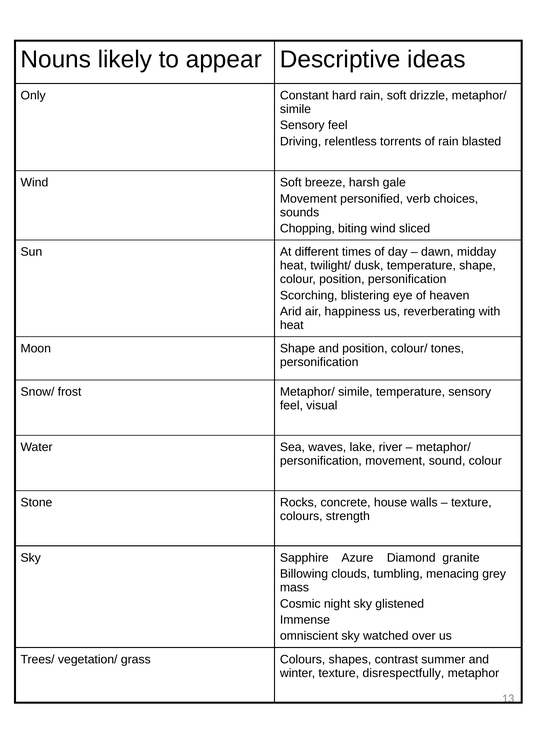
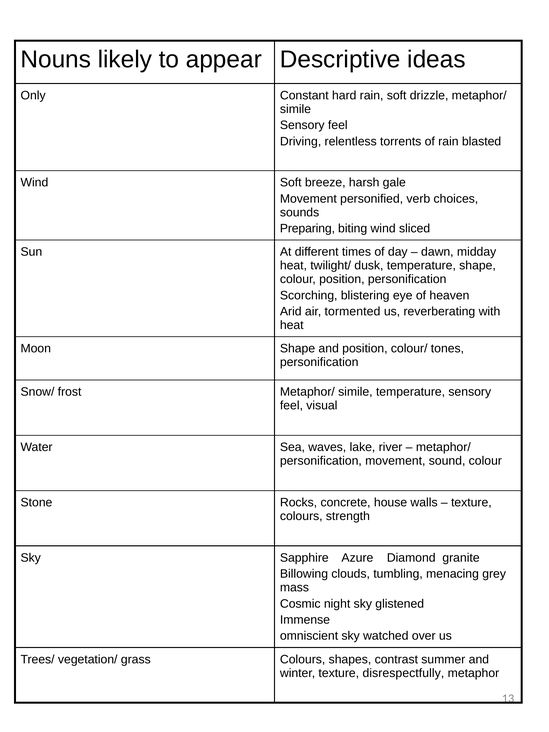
Chopping: Chopping -> Preparing (307, 229)
happiness: happiness -> tormented (352, 311)
